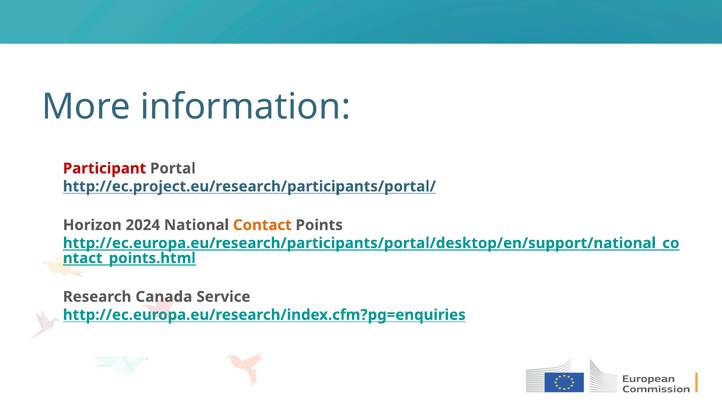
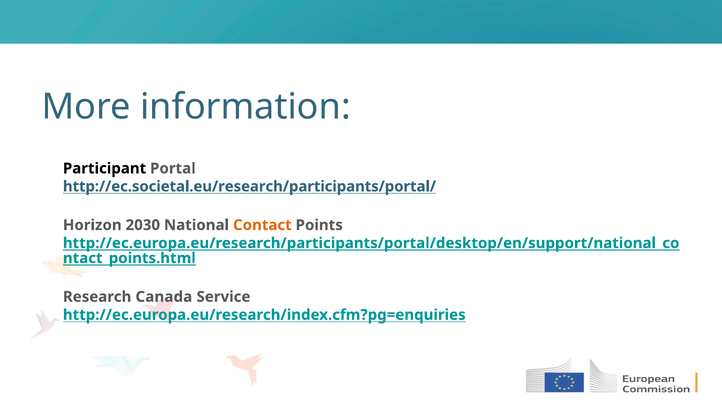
Participant colour: red -> black (105, 168)
http://ec.project.eu/research/participants/portal/: http://ec.project.eu/research/participants/portal/ -> http://ec.societal.eu/research/participants/portal/ (249, 187)
2024: 2024 -> 2030 (143, 225)
